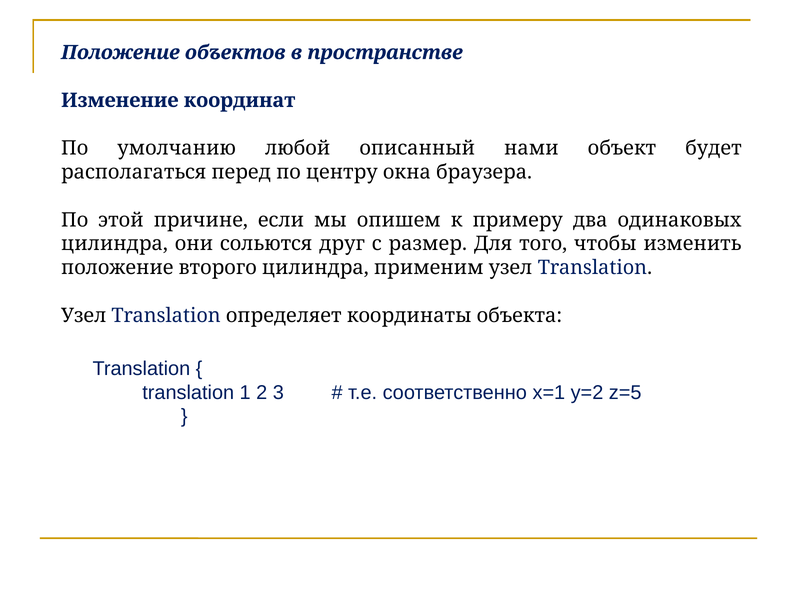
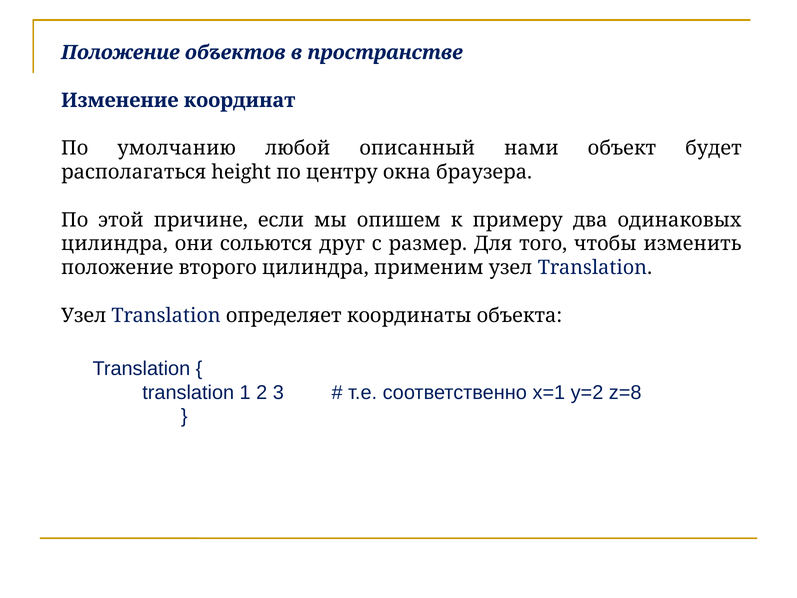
перед: перед -> height (241, 172)
z=5: z=5 -> z=8 (625, 392)
